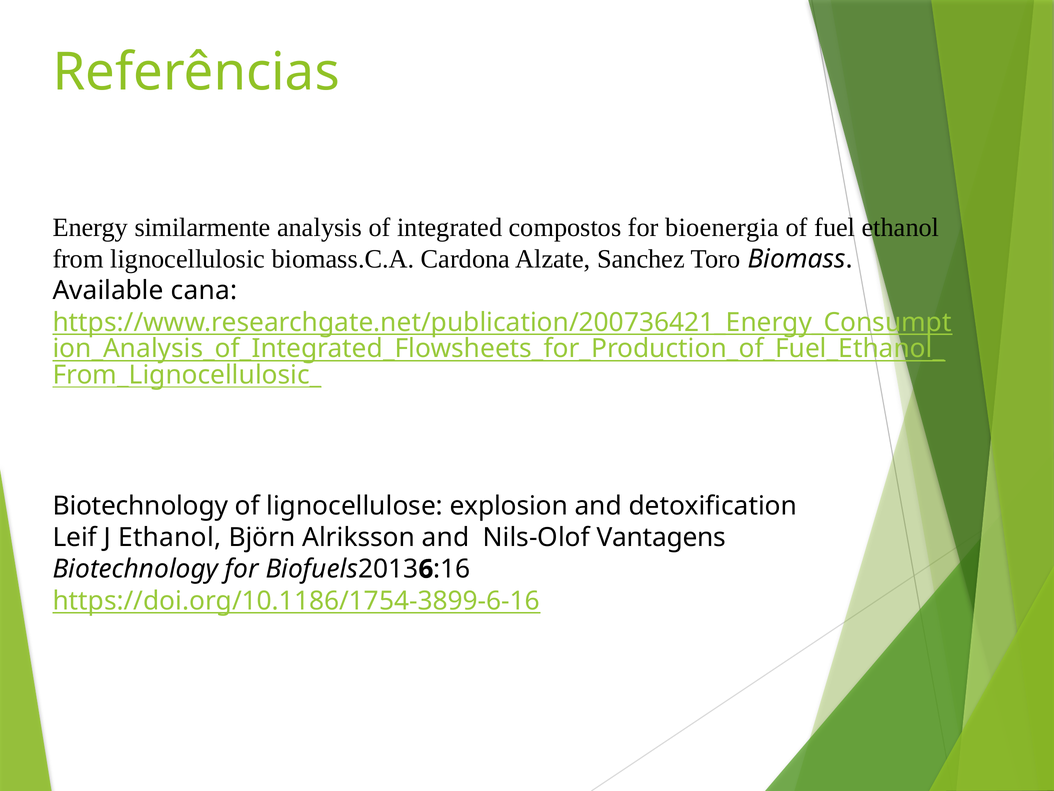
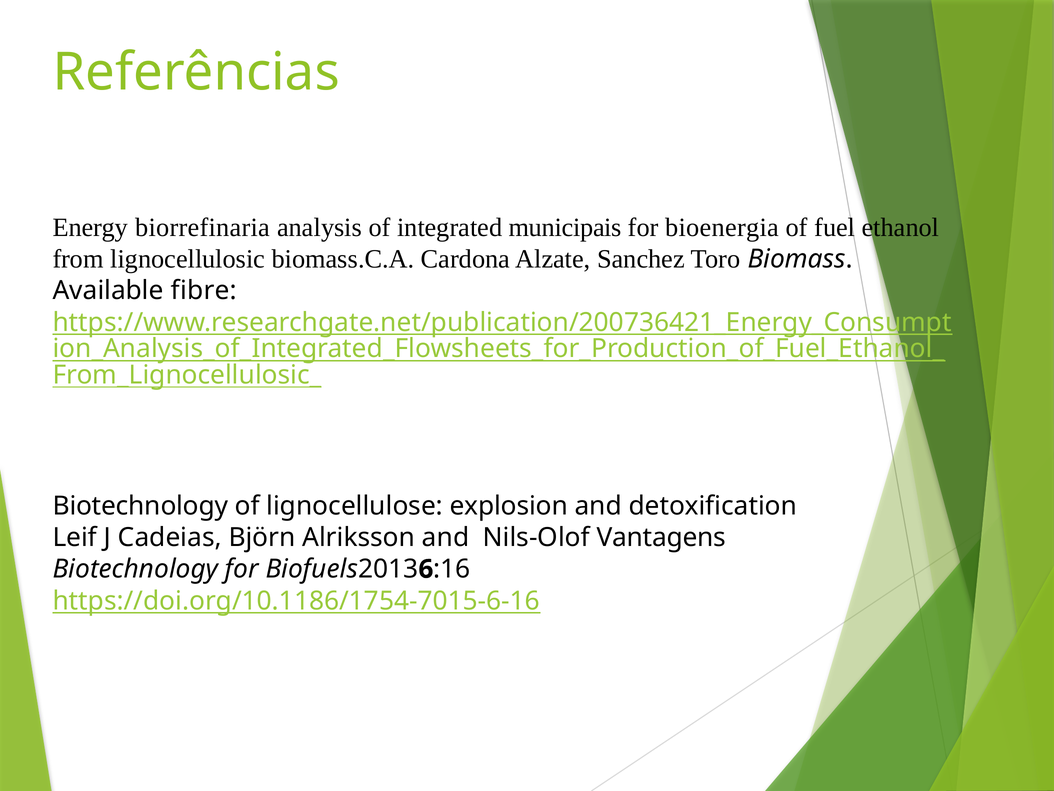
similarmente: similarmente -> biorrefinaria (202, 227)
compostos: compostos -> municipais (565, 227)
cana: cana -> fibre (204, 291)
J Ethanol: Ethanol -> Cadeias (170, 537)
https://doi.org/10.1186/1754-3899-6-16: https://doi.org/10.1186/1754-3899-6-16 -> https://doi.org/10.1186/1754-7015-6-16 (296, 600)
